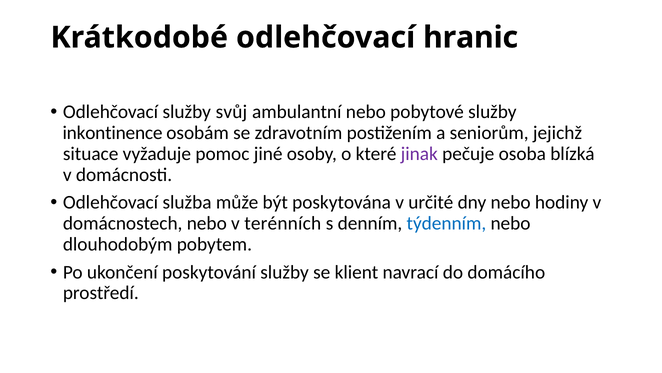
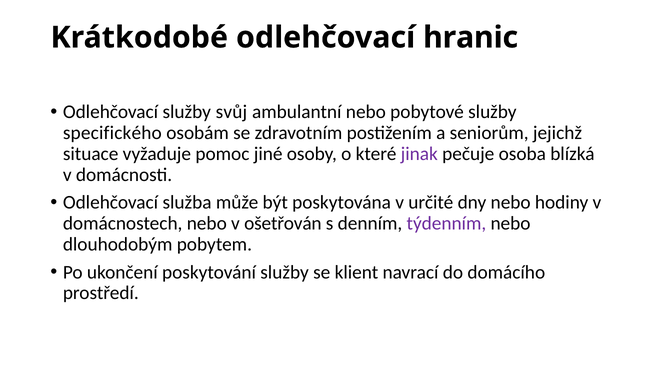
inkontinence: inkontinence -> specifického (112, 133)
terénních: terénních -> ošetřován (283, 223)
týdenním colour: blue -> purple (446, 223)
